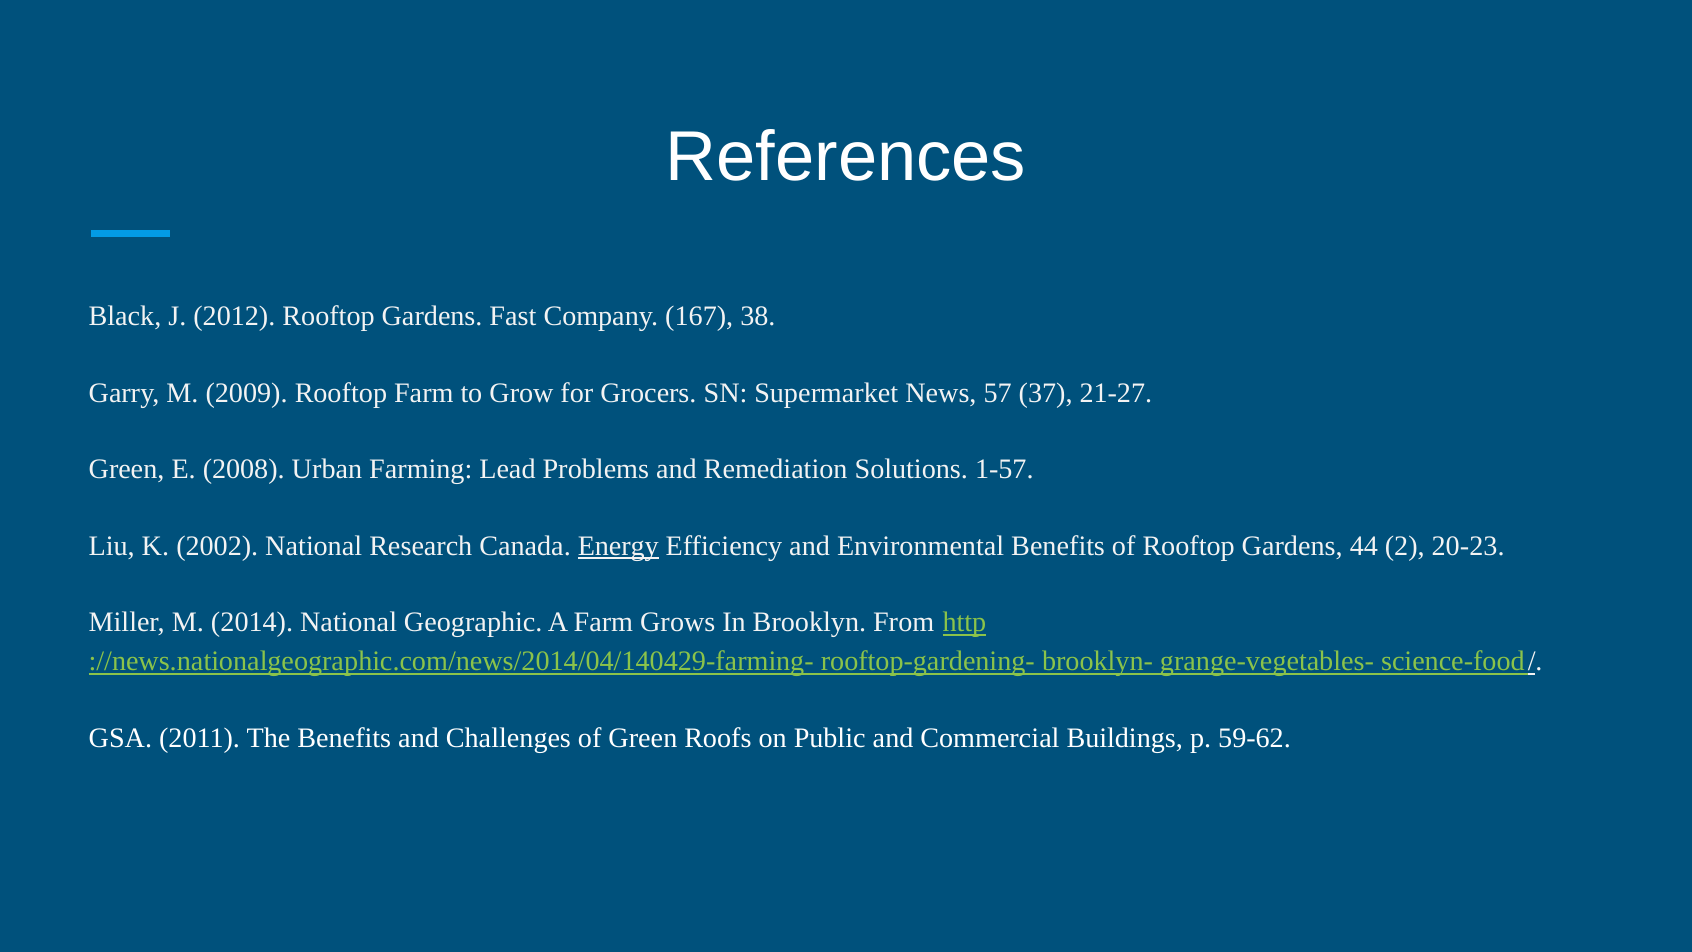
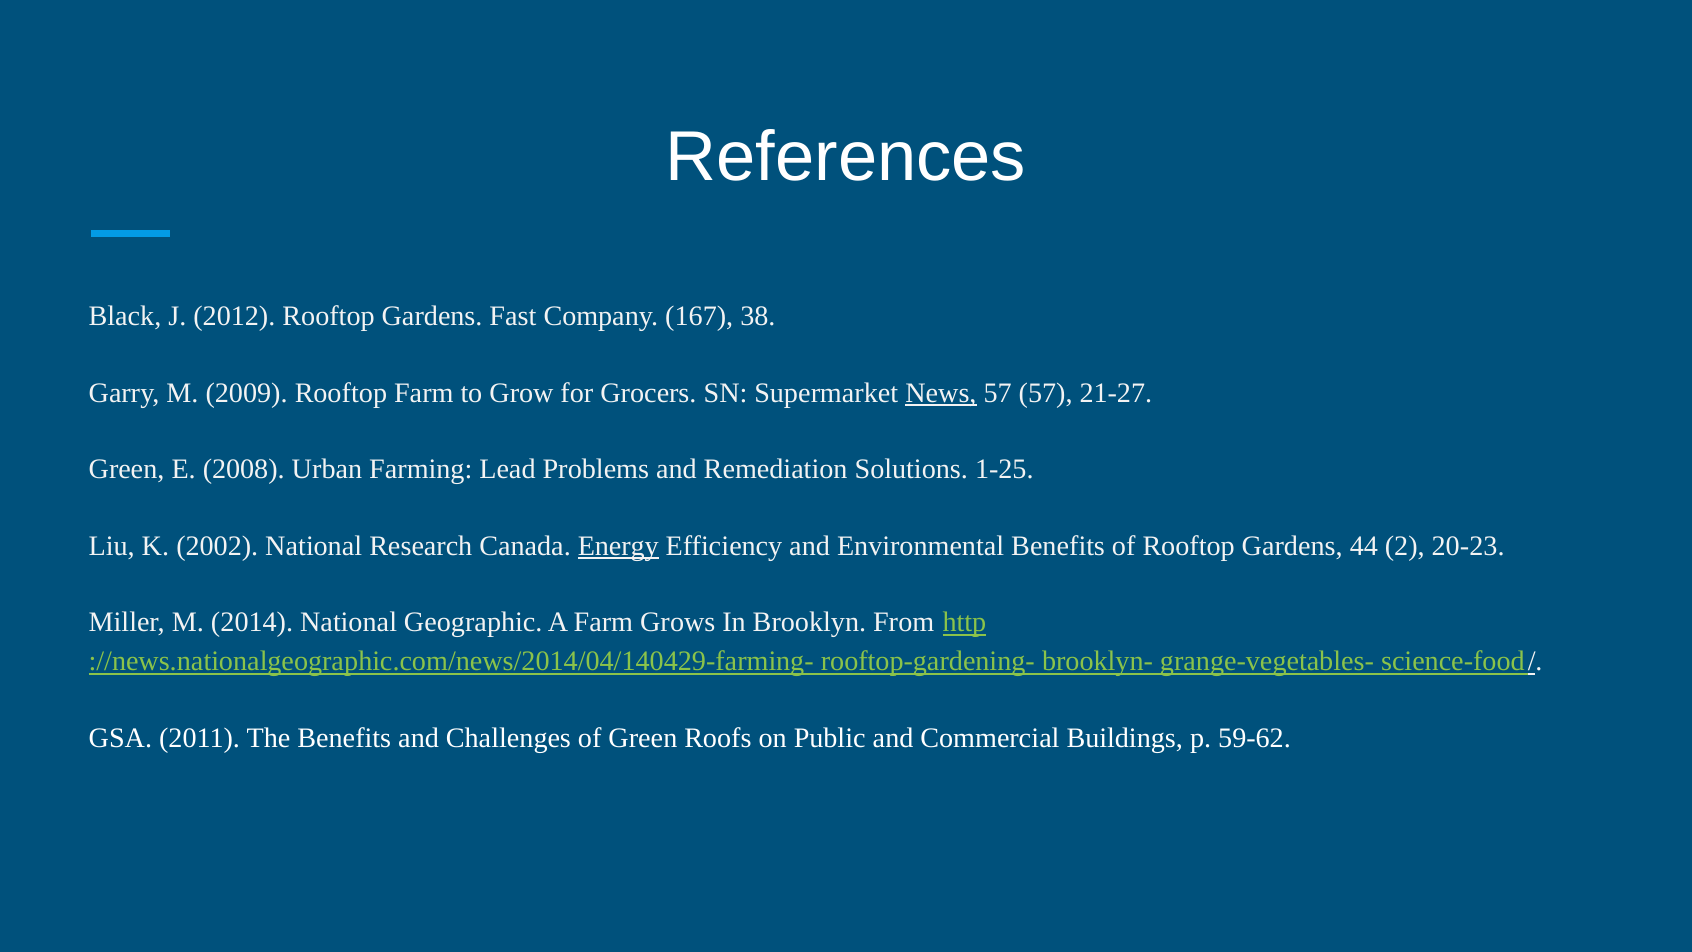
News underline: none -> present (941, 393)
57 37: 37 -> 57 (1046, 393)
1-57: 1-57 -> 1-25 (1004, 469)
